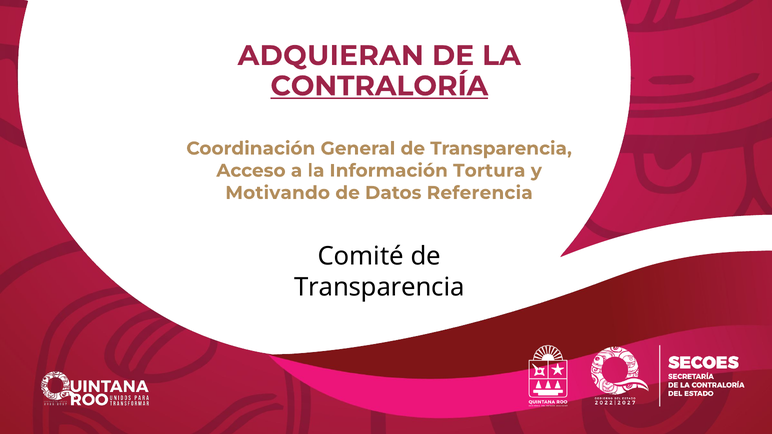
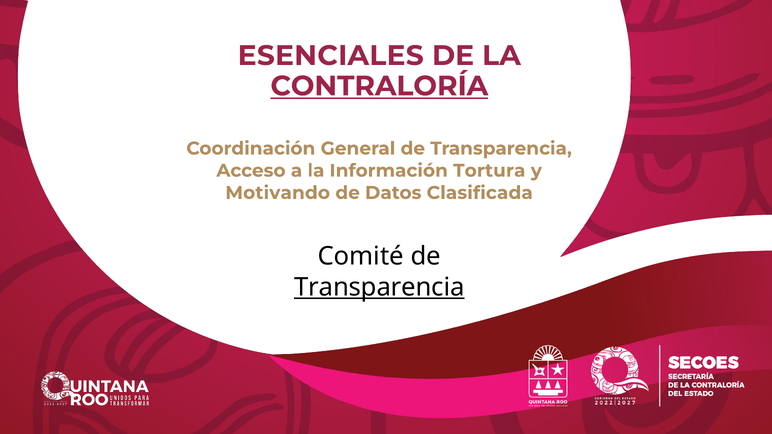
ADQUIERAN: ADQUIERAN -> ESENCIALES (331, 56)
Referencia: Referencia -> Clasificada (480, 193)
Transparencia underline: none -> present (379, 288)
